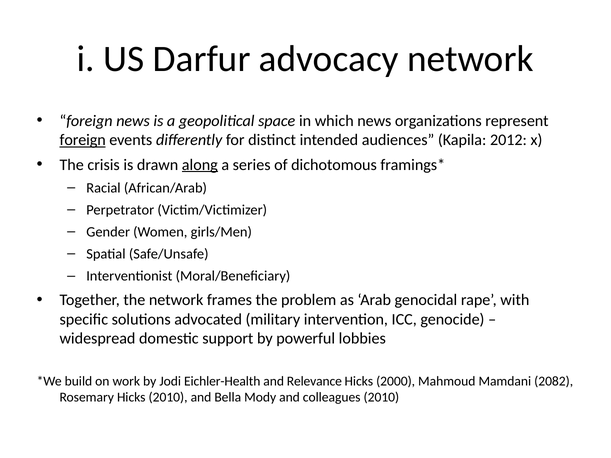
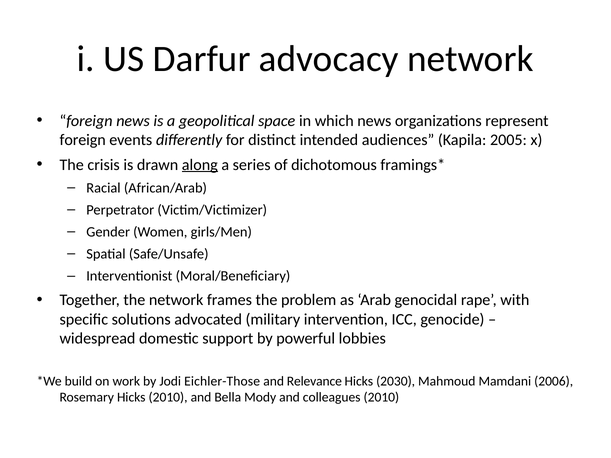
foreign underline: present -> none (83, 140)
2012: 2012 -> 2005 (508, 140)
Eichler-Health: Eichler-Health -> Eichler-Those (222, 381)
2000: 2000 -> 2030 (396, 381)
2082: 2082 -> 2006 (554, 381)
